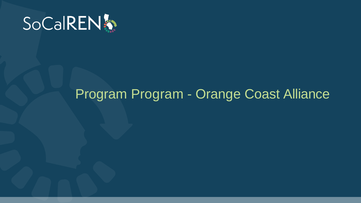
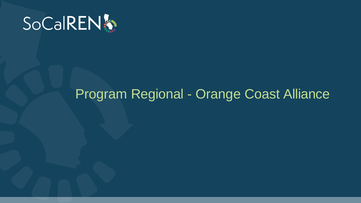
Program Program: Program -> Regional (157, 94)
